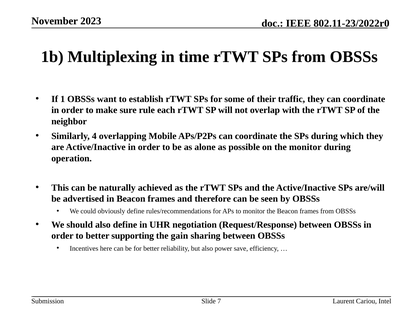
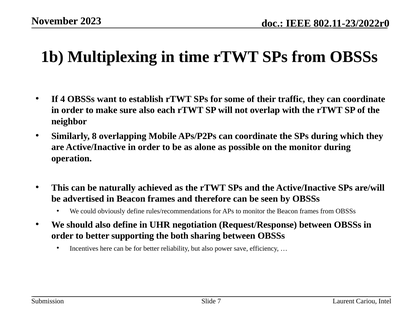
1: 1 -> 4 (63, 99)
sure rule: rule -> also (147, 110)
4: 4 -> 8 (94, 136)
gain: gain -> both (180, 236)
